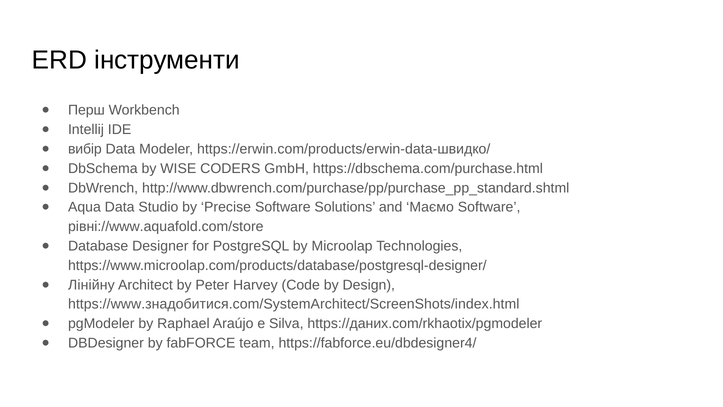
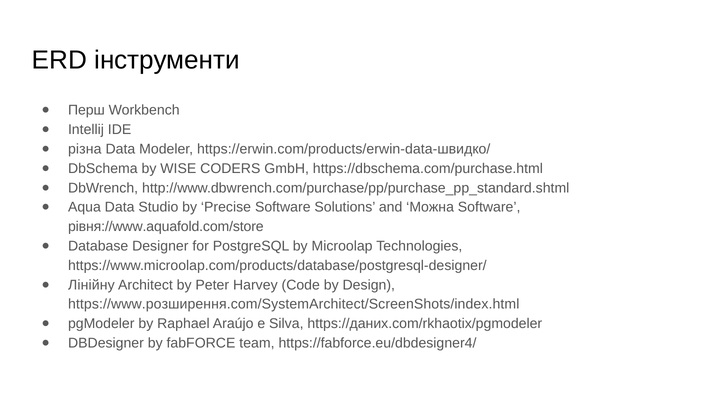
вибір: вибір -> різна (85, 149)
Маємо: Маємо -> Можна (430, 207)
рівні://www.aquafold.com/store: рівні://www.aquafold.com/store -> рівня://www.aquafold.com/store (166, 227)
https://www.знадобитися.com/SystemArchitect/ScreenShots/index.html: https://www.знадобитися.com/SystemArchitect/ScreenShots/index.html -> https://www.розширення.com/SystemArchitect/ScreenShots/index.html (294, 304)
